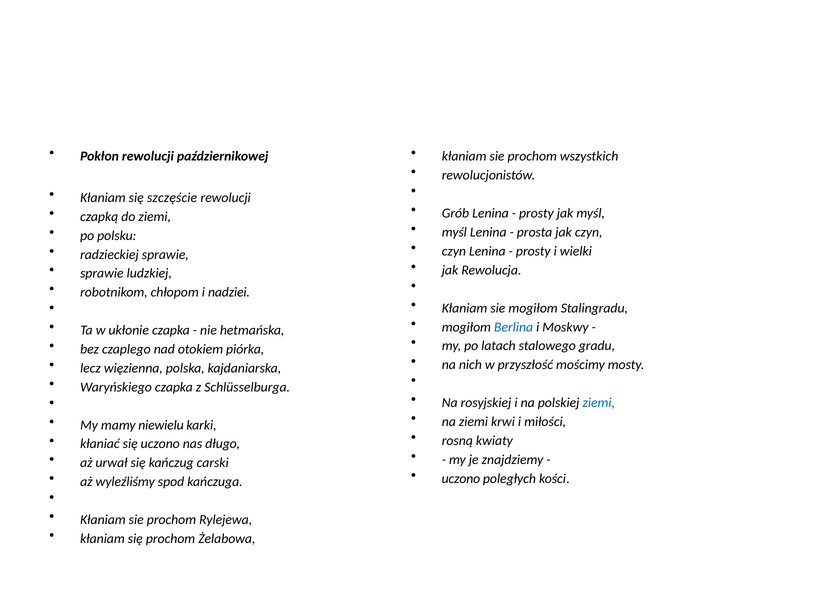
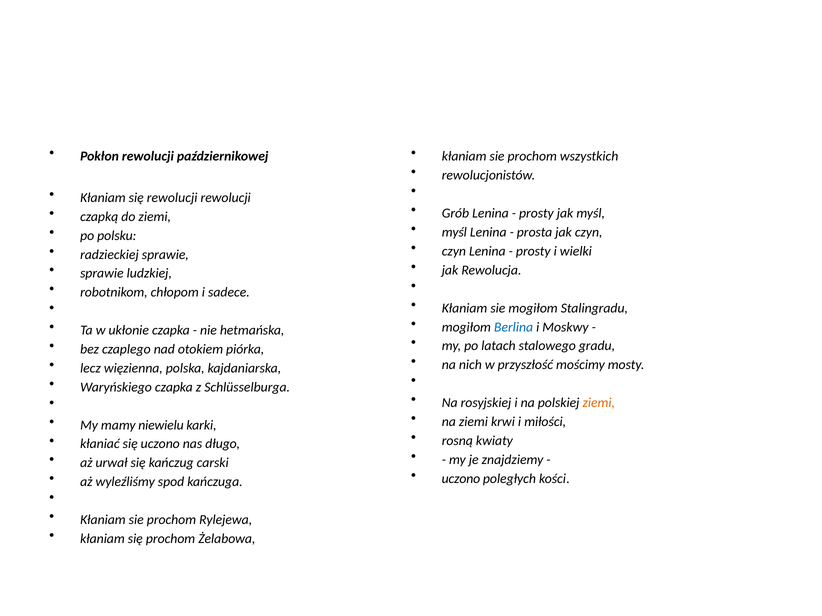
się szczęście: szczęście -> rewolucji (172, 198)
nadziei: nadziei -> sadece (229, 293)
ziemi colour: blue -> orange (599, 403)
